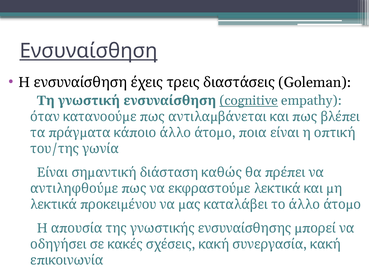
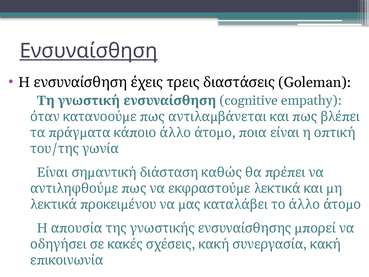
cognitive underline: present -> none (249, 100)
